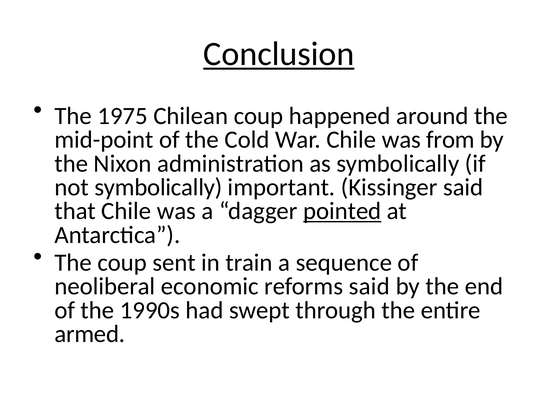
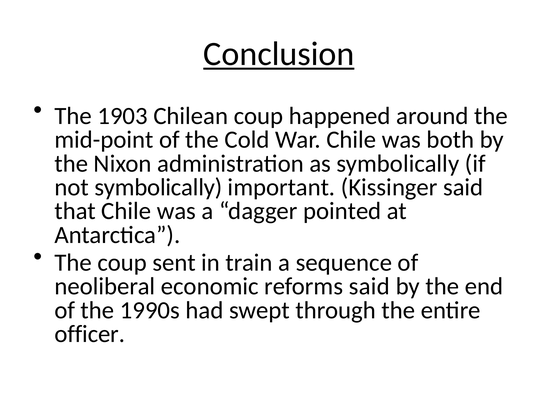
1975: 1975 -> 1903 (123, 116)
from: from -> both (450, 140)
pointed underline: present -> none (342, 211)
armed: armed -> officer (90, 334)
